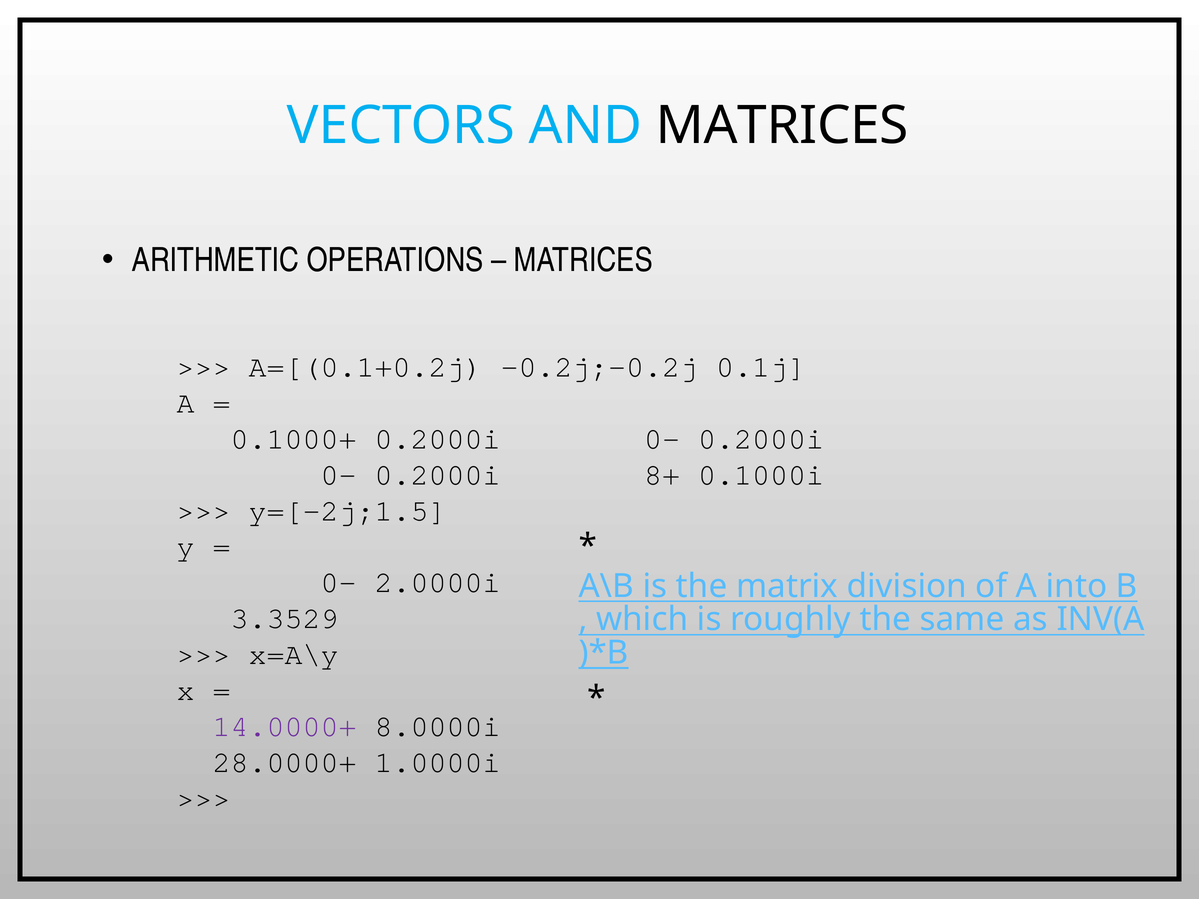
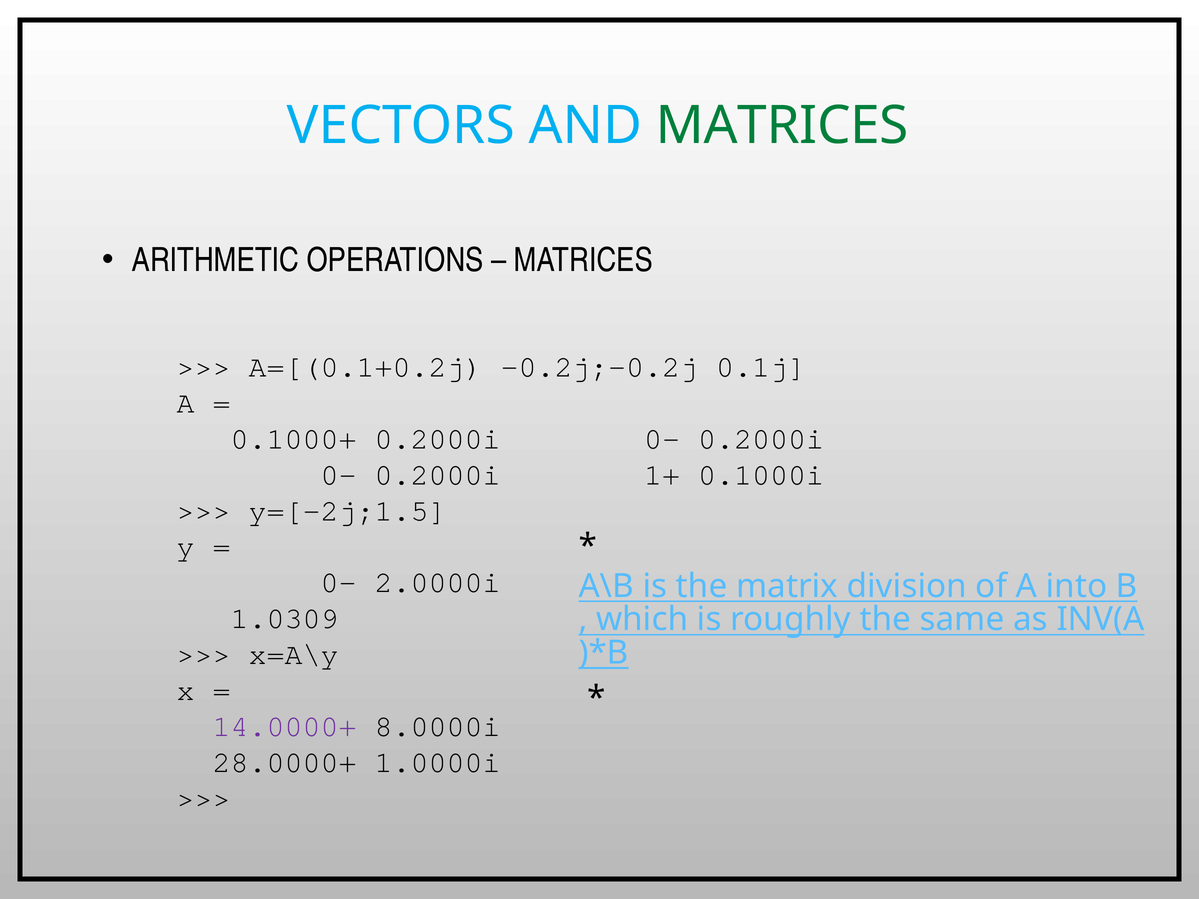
MATRICES colour: black -> green (782, 126)
8+: 8+ -> 1+ (662, 475)
3.3529: 3.3529 -> 1.0309 (285, 619)
